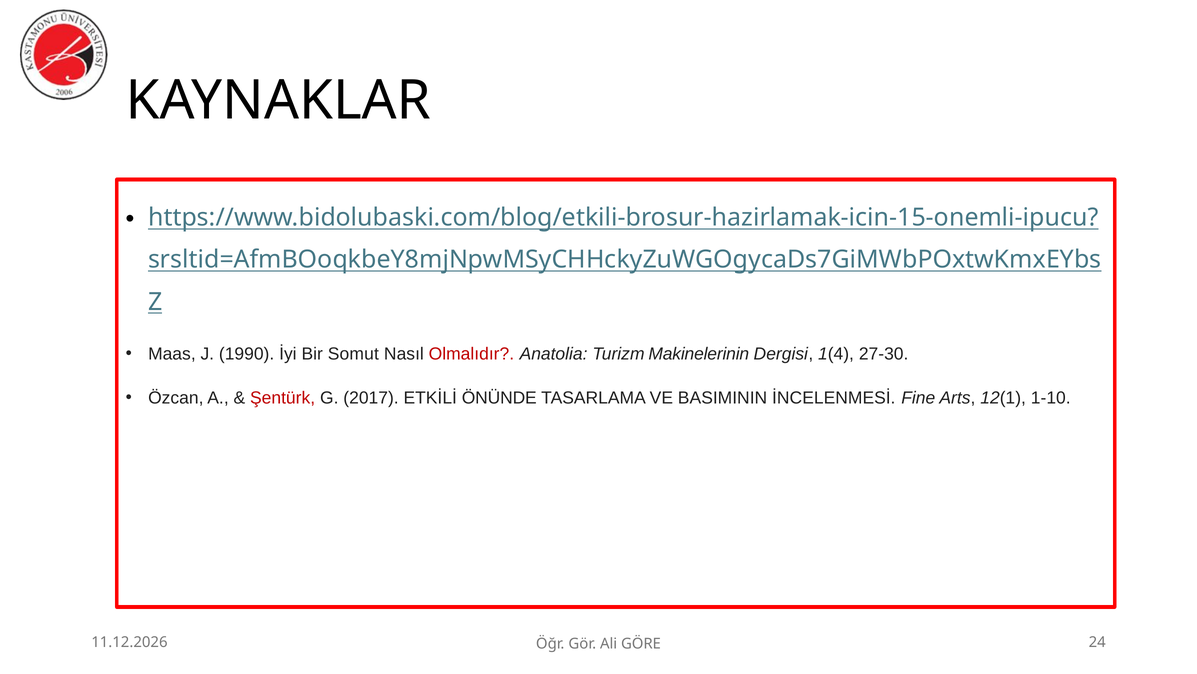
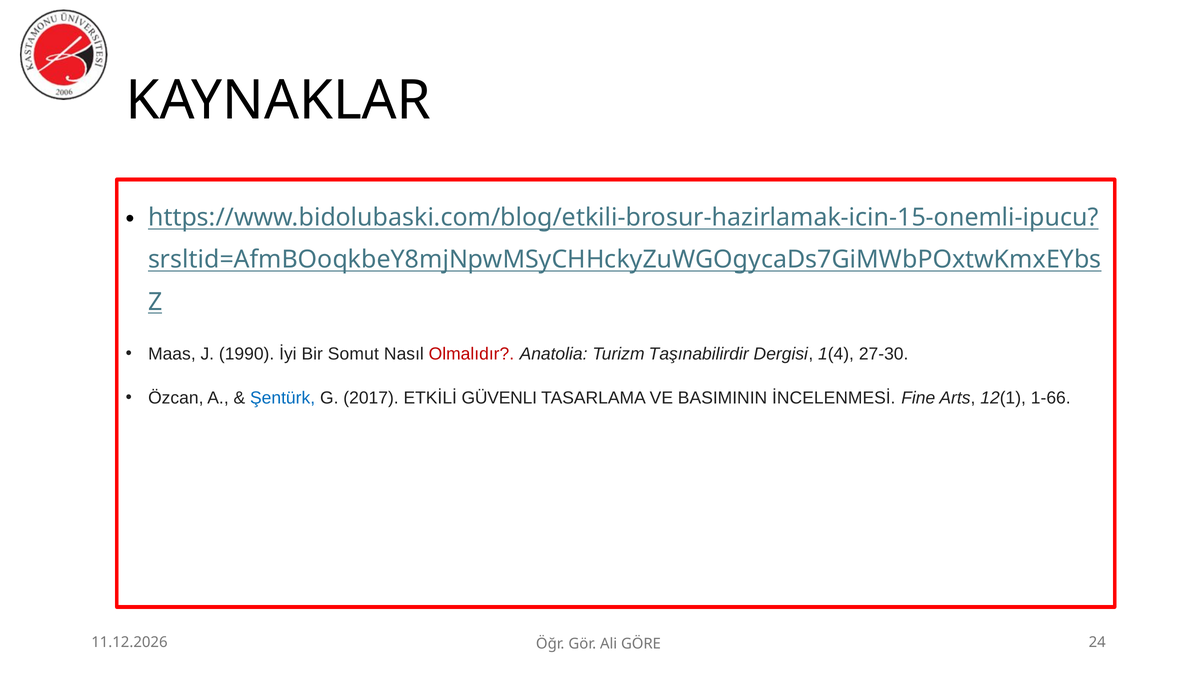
Makinelerinin: Makinelerinin -> Taşınabilirdir (699, 353)
Şentürk colour: red -> blue (283, 397)
ÖNÜNDE: ÖNÜNDE -> GÜVENLI (499, 397)
1-10: 1-10 -> 1-66 (1051, 397)
